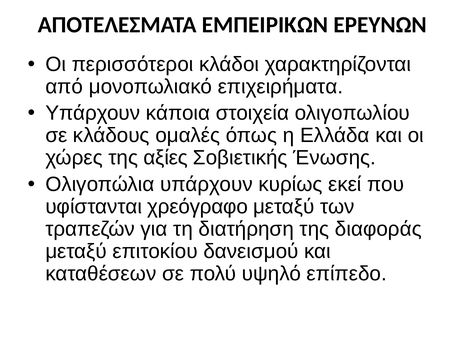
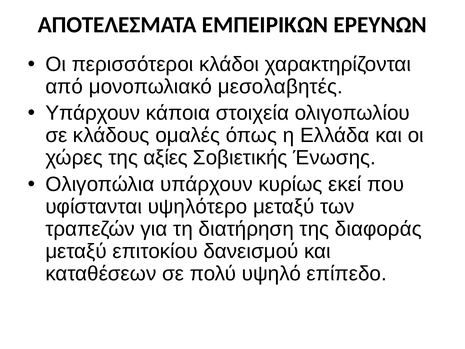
επιχειρήματα: επιχειρήματα -> μεσολαβητές (280, 87)
χρεόγραφο: χρεόγραφο -> υψηλότερο (197, 207)
